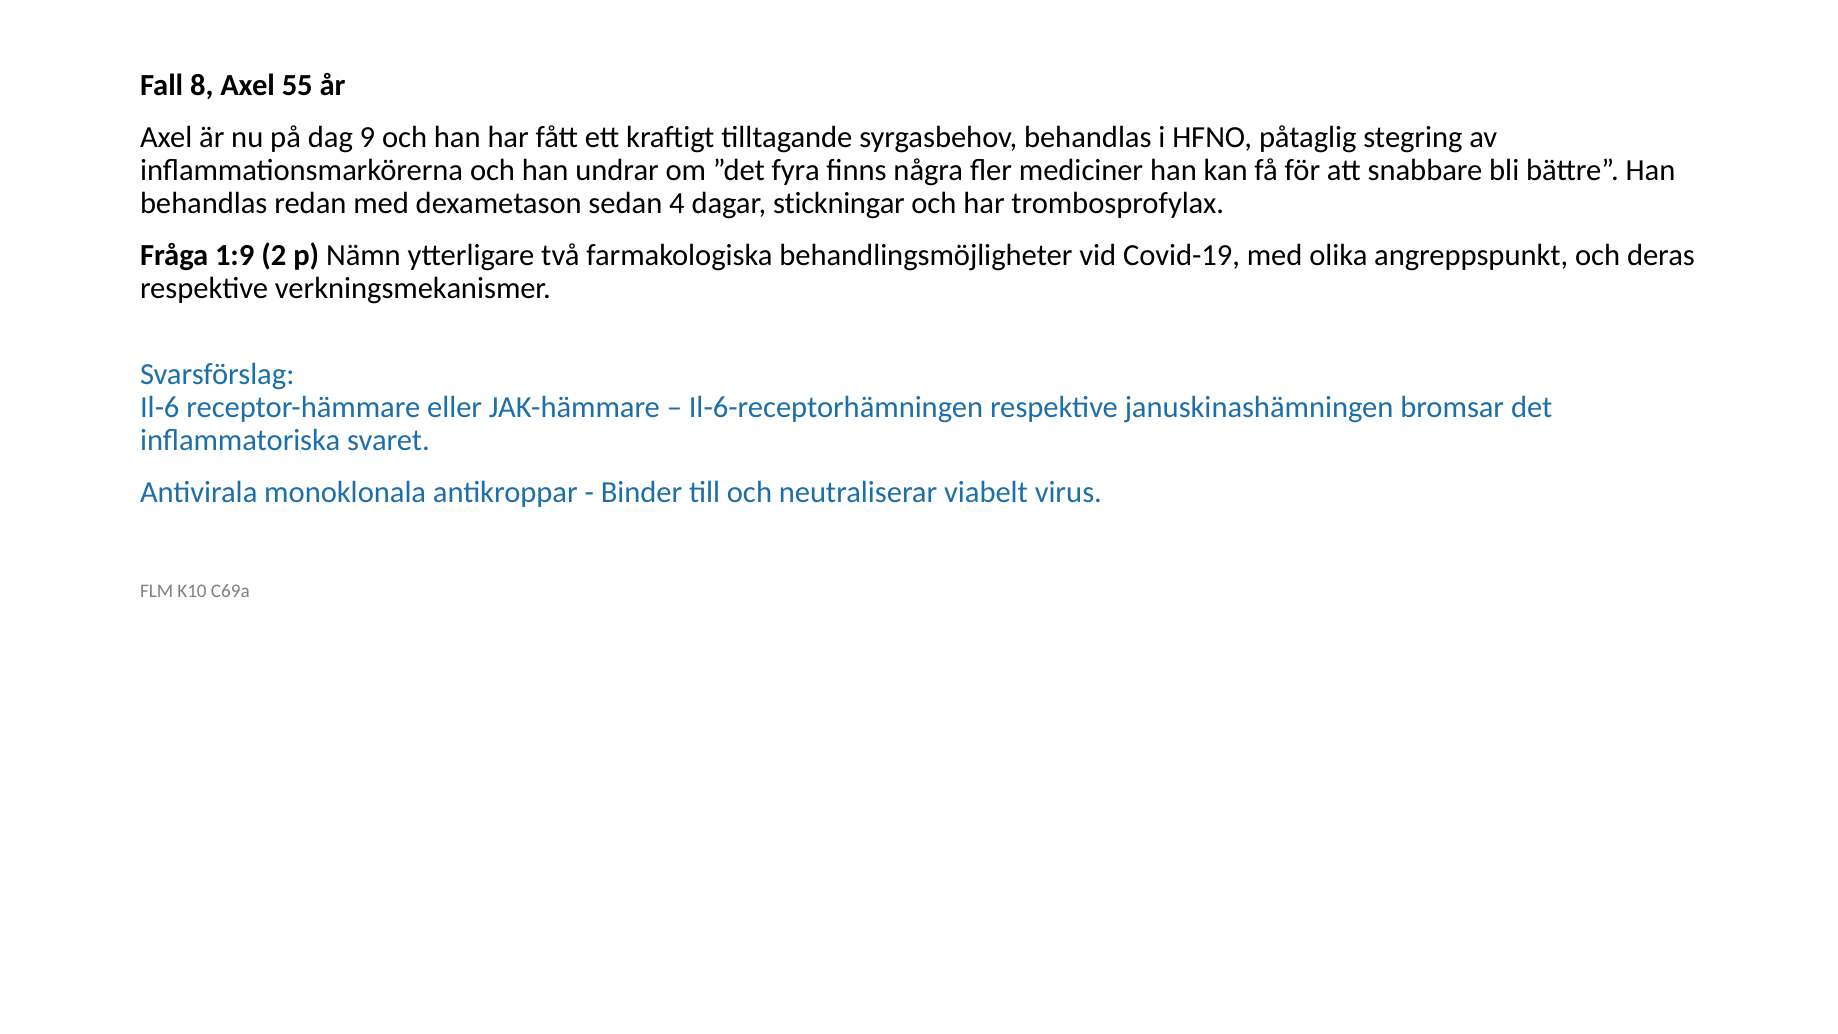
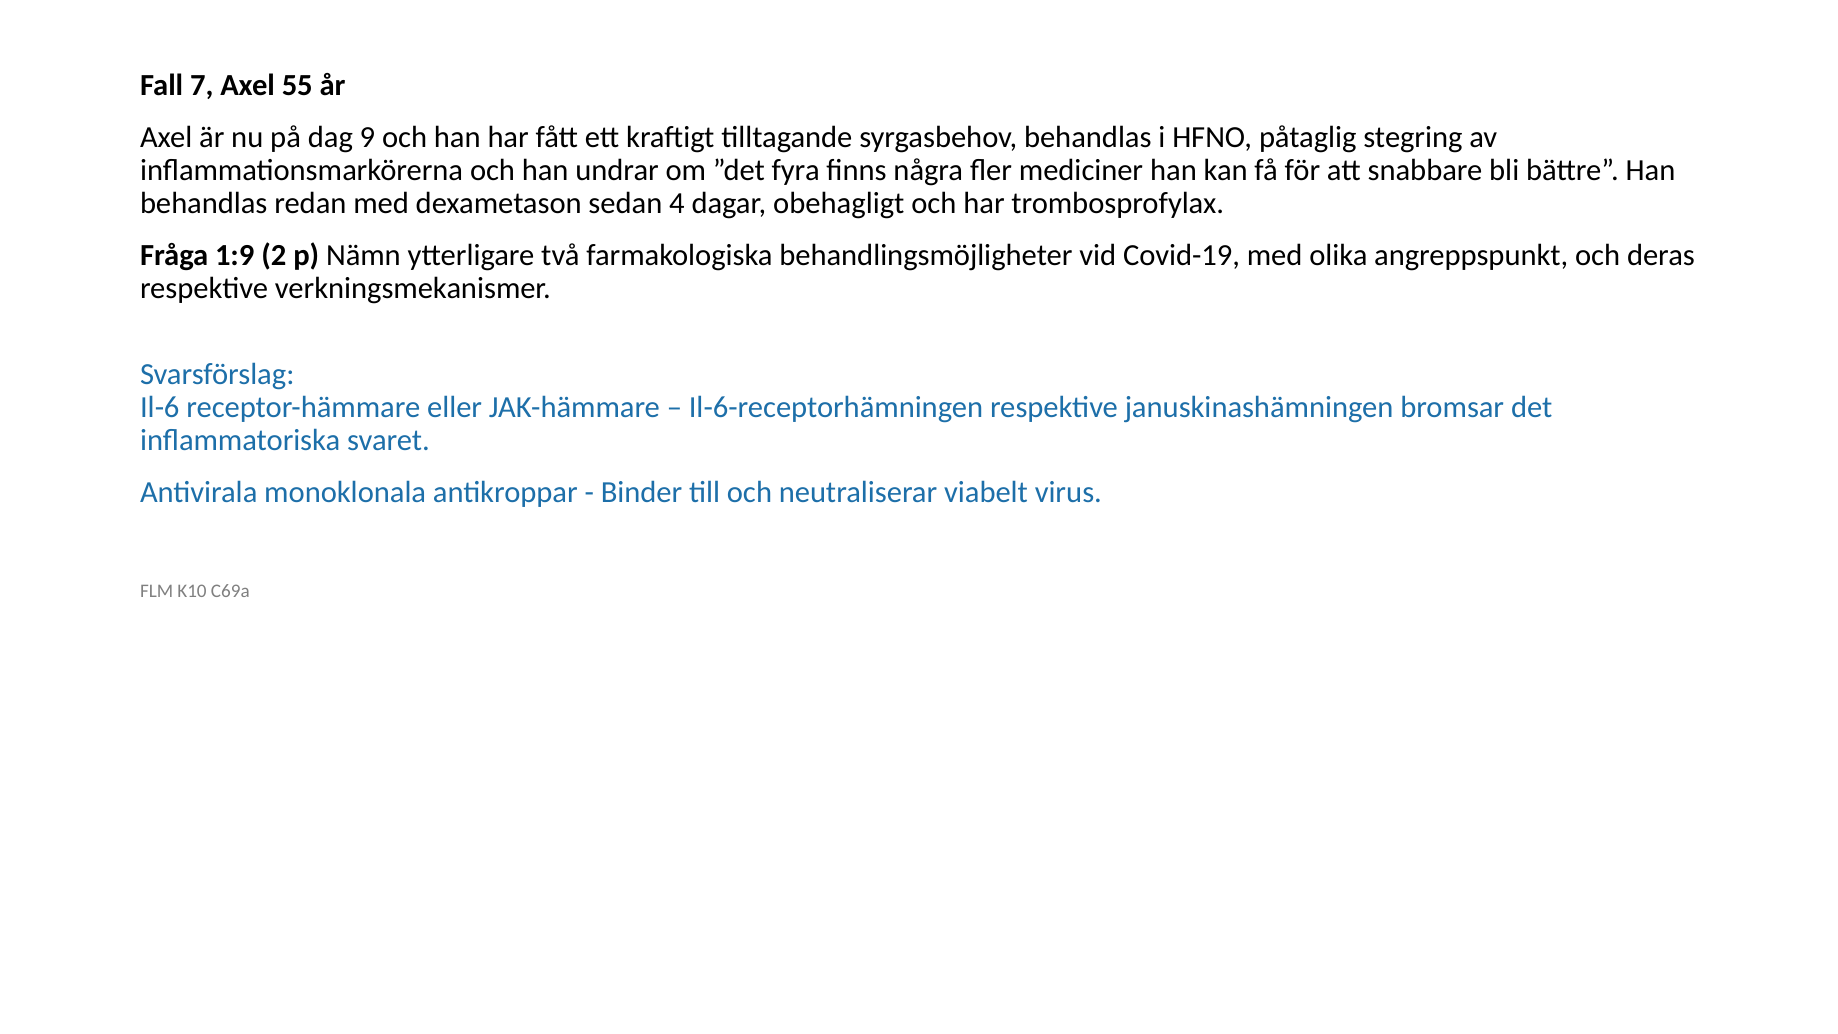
8: 8 -> 7 (202, 86)
stickningar: stickningar -> obehagligt (839, 203)
